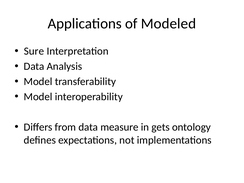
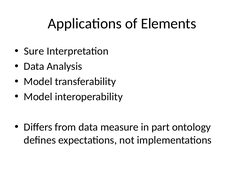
Modeled: Modeled -> Elements (169, 24)
gets: gets -> part (161, 127)
